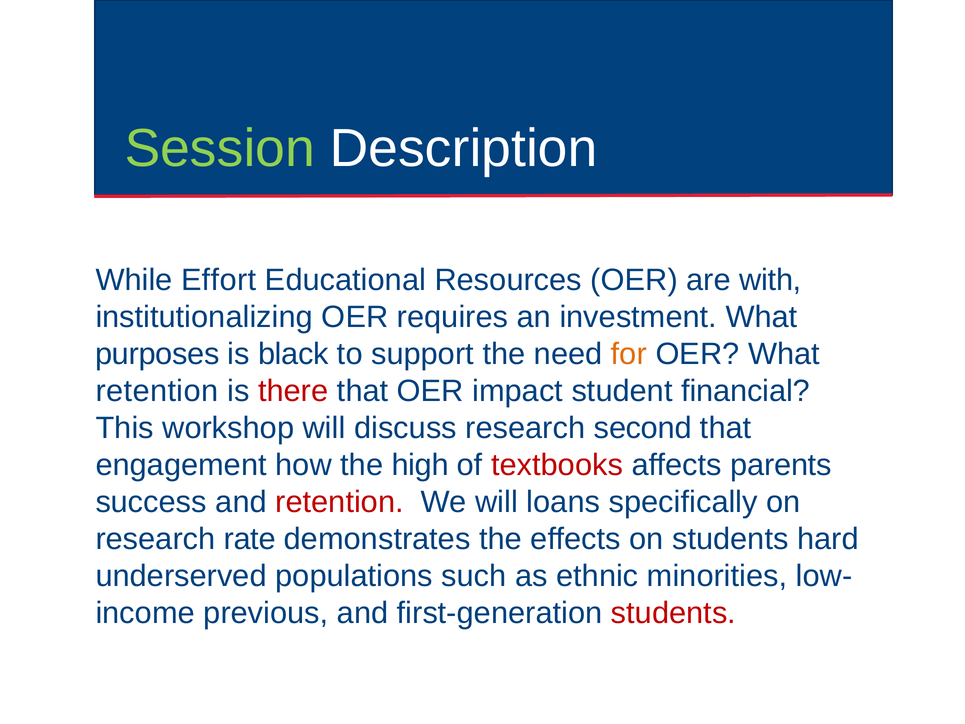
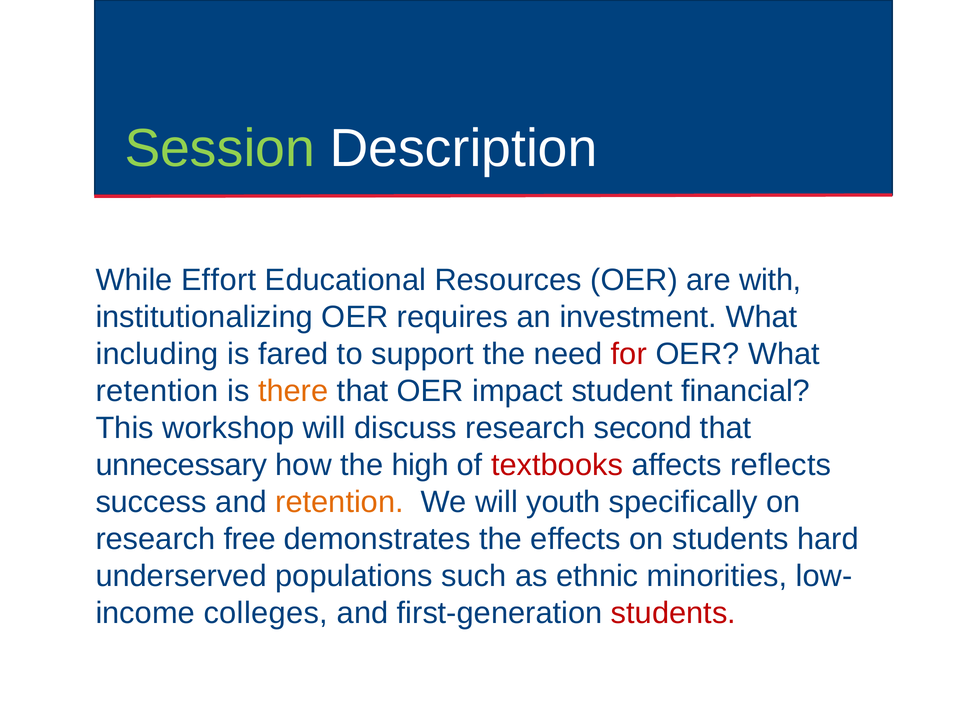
purposes: purposes -> including (157, 354)
black: black -> fared (293, 354)
for colour: orange -> red (629, 354)
there colour: red -> orange (293, 391)
engagement: engagement -> unnecessary (181, 465)
parents: parents -> reflects (781, 465)
retention colour: red -> orange (340, 502)
loans: loans -> youth (563, 502)
rate: rate -> free (250, 539)
previous: previous -> colleges (266, 613)
